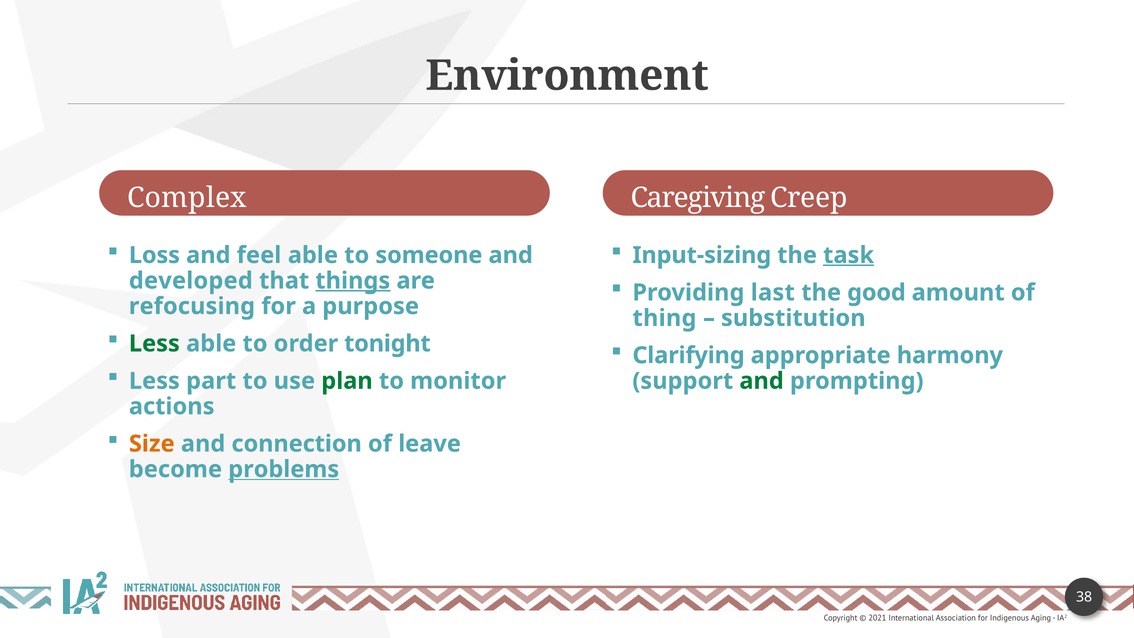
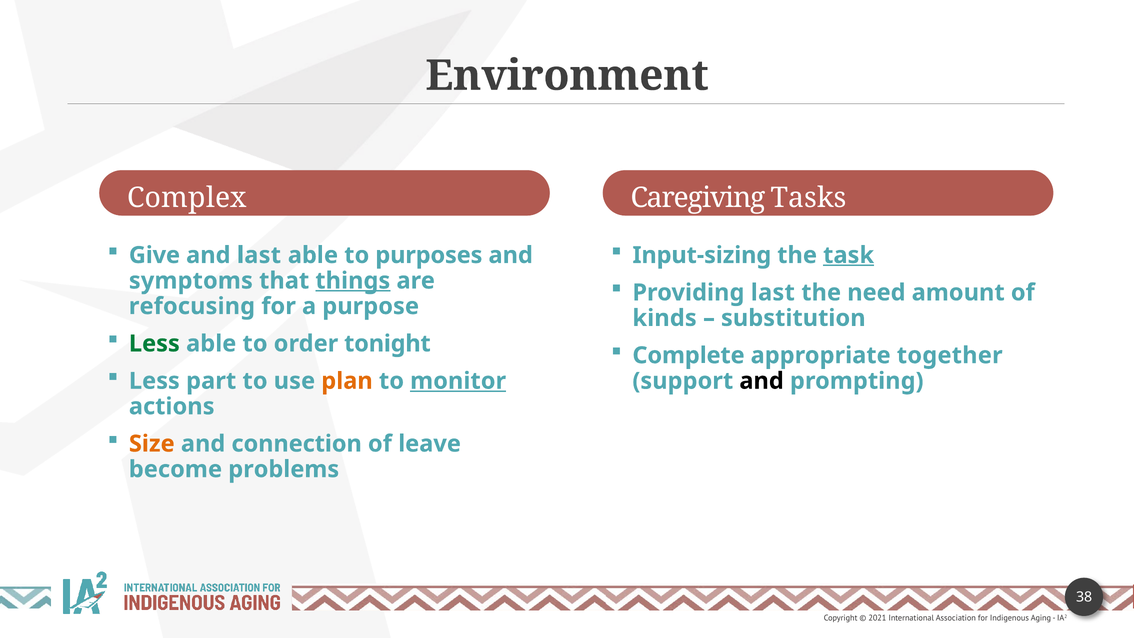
Creep: Creep -> Tasks (809, 198)
Loss: Loss -> Give (154, 255)
and feel: feel -> last (259, 255)
someone: someone -> purposes (429, 255)
developed: developed -> symptoms (191, 281)
good: good -> need (876, 293)
thing: thing -> kinds (665, 318)
Clarifying: Clarifying -> Complete (689, 355)
harmony: harmony -> together (950, 355)
plan colour: green -> orange (347, 381)
monitor underline: none -> present (458, 381)
and colour: green -> black (762, 381)
problems underline: present -> none (284, 469)
